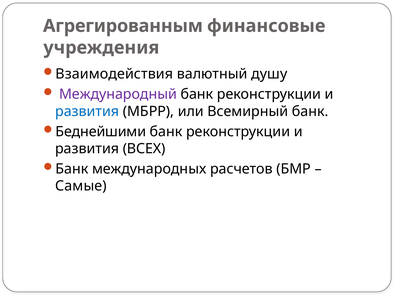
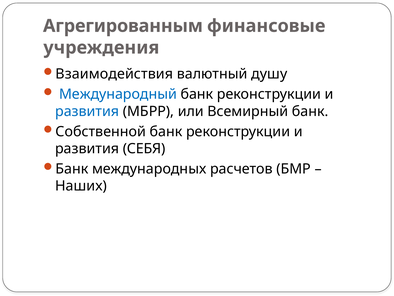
Международный colour: purple -> blue (118, 94)
Беднейшими: Беднейшими -> Собственной (101, 131)
ВСЕХ: ВСЕХ -> СЕБЯ (144, 148)
Самые: Самые -> Наших (81, 186)
